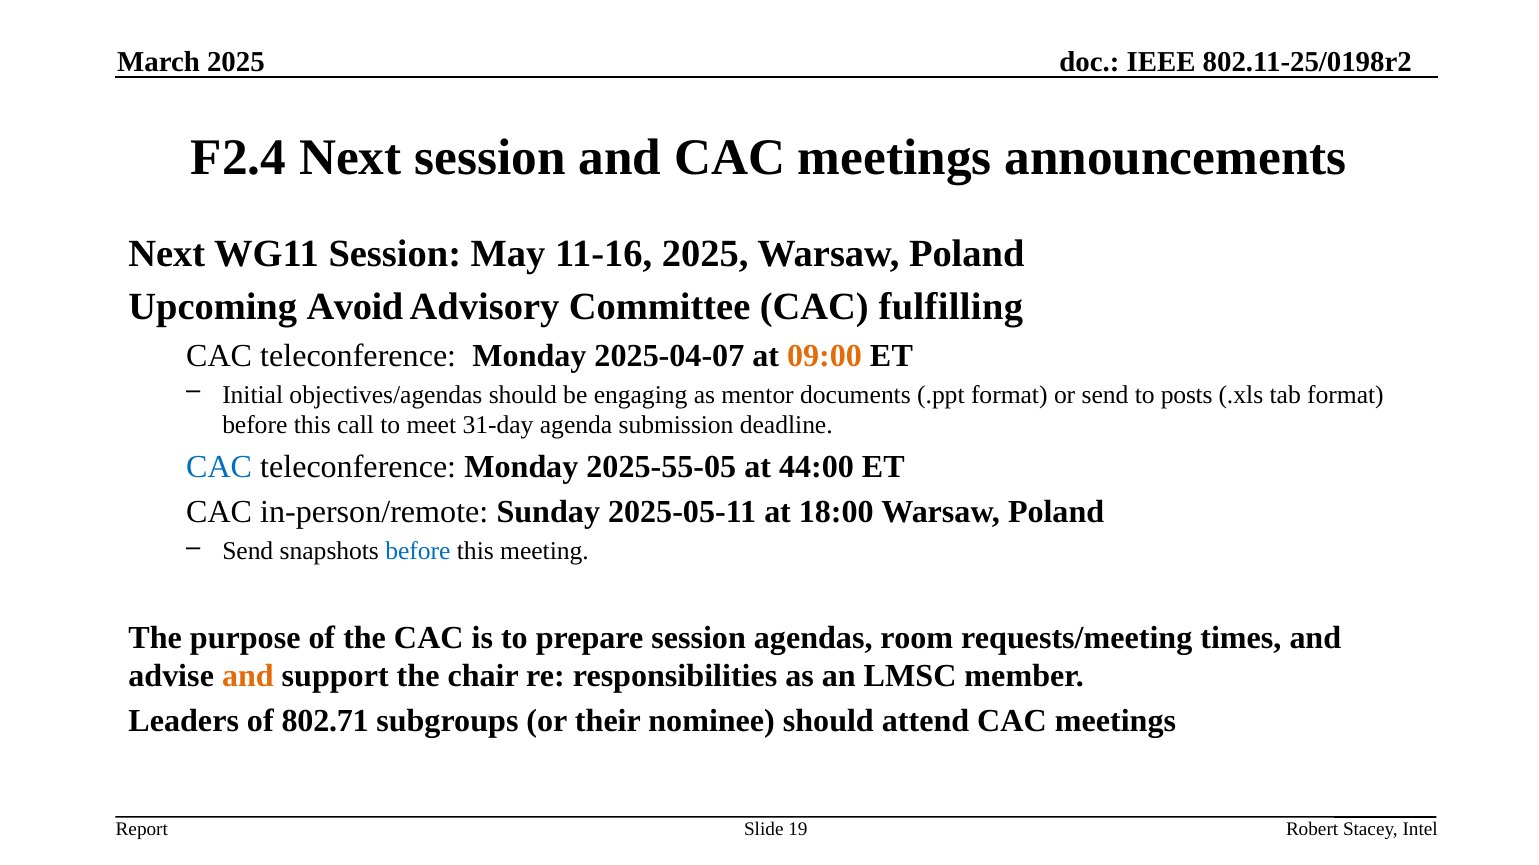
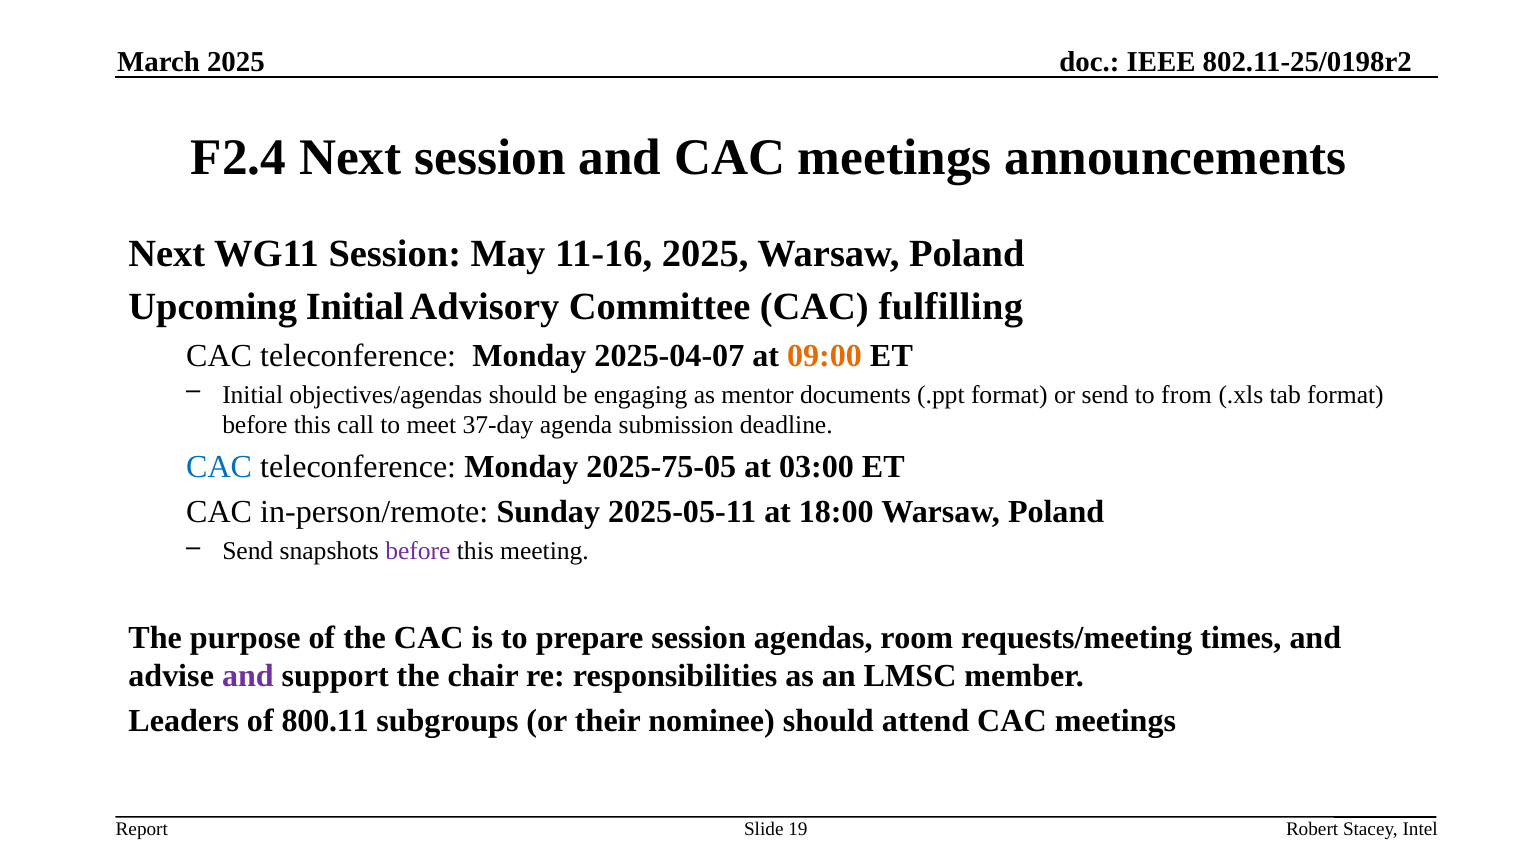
Upcoming Avoid: Avoid -> Initial (355, 307)
posts: posts -> from (1186, 395)
31-day: 31-day -> 37-day (498, 426)
2025-55-05: 2025-55-05 -> 2025-75-05 (661, 467)
44:00: 44:00 -> 03:00 (816, 467)
before colour: blue -> purple (418, 552)
and colour: orange -> purple (248, 676)
802.71: 802.71 -> 800.11 (325, 721)
